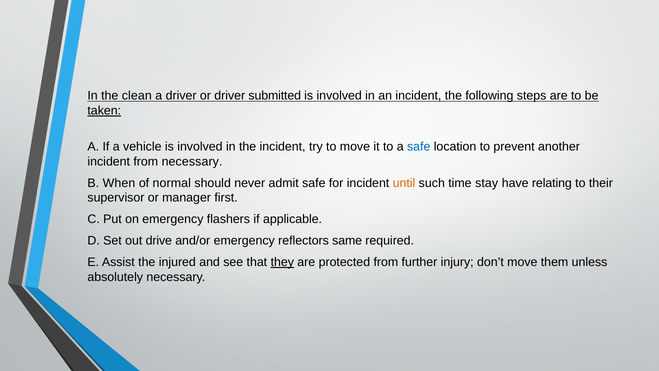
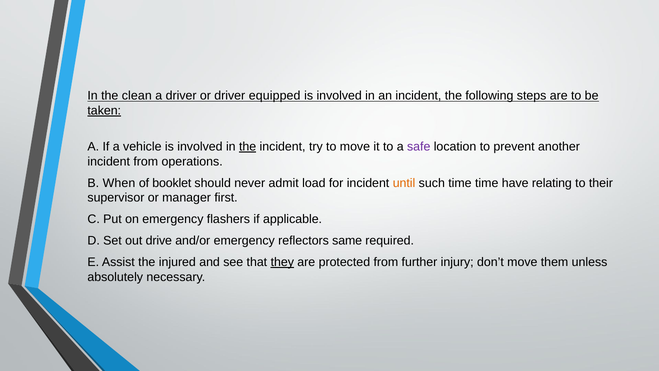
submitted: submitted -> equipped (275, 96)
the underline: none -> present (248, 147)
safe colour: blue -> purple (419, 147)
from necessary: necessary -> operations (192, 161)
normal: normal -> booklet (172, 183)
admit safe: safe -> load (314, 183)
time stay: stay -> time (487, 183)
